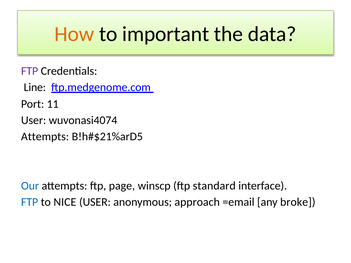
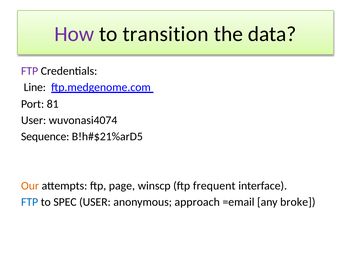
How colour: orange -> purple (74, 34)
important: important -> transition (166, 34)
11: 11 -> 81 (53, 104)
Attempts: Attempts -> Sequence (45, 137)
Our colour: blue -> orange (30, 186)
standard: standard -> frequent (214, 186)
NICE: NICE -> SPEC (65, 202)
